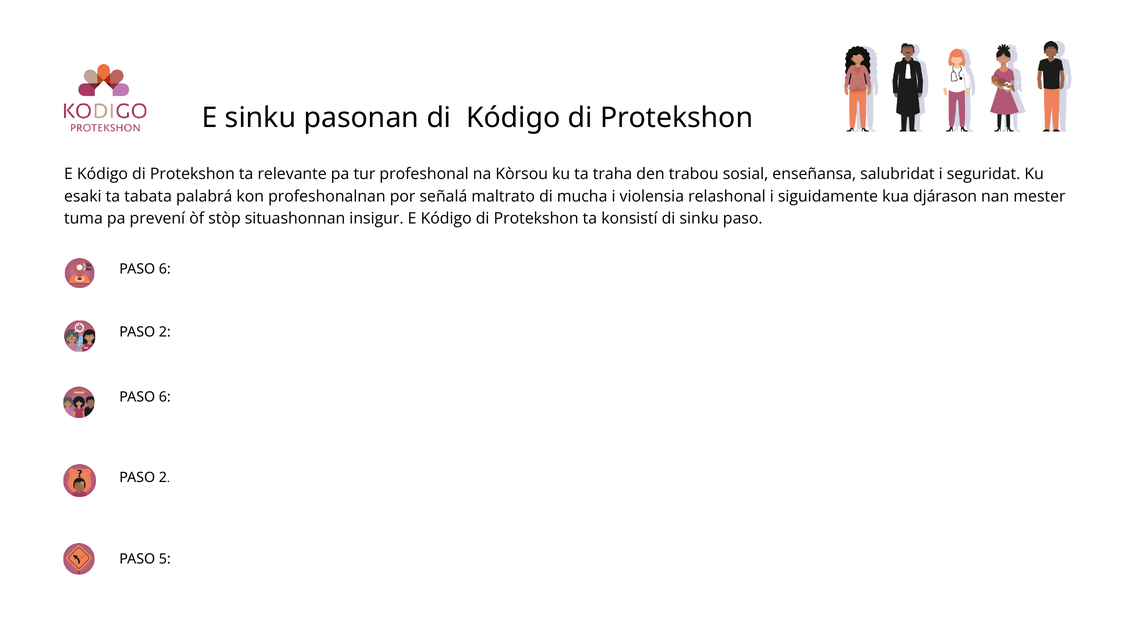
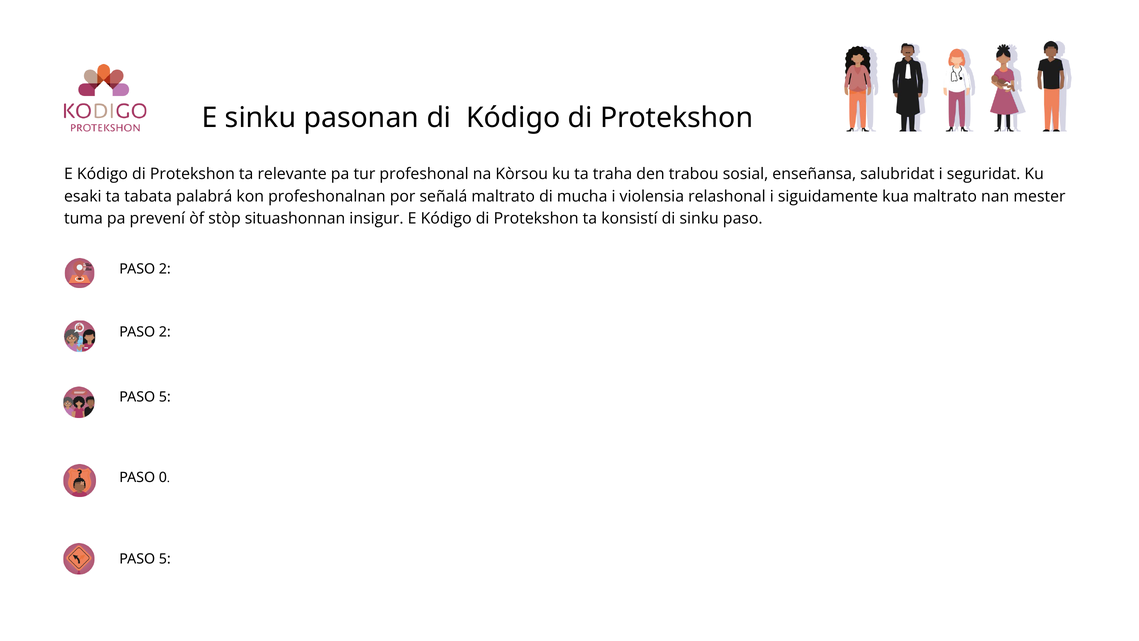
kua djárason: djárason -> maltrato (945, 196)
6: 6 -> 2 (165, 269)
6: 6 -> 5 (165, 397)
2: 2 -> 0 (163, 477)
